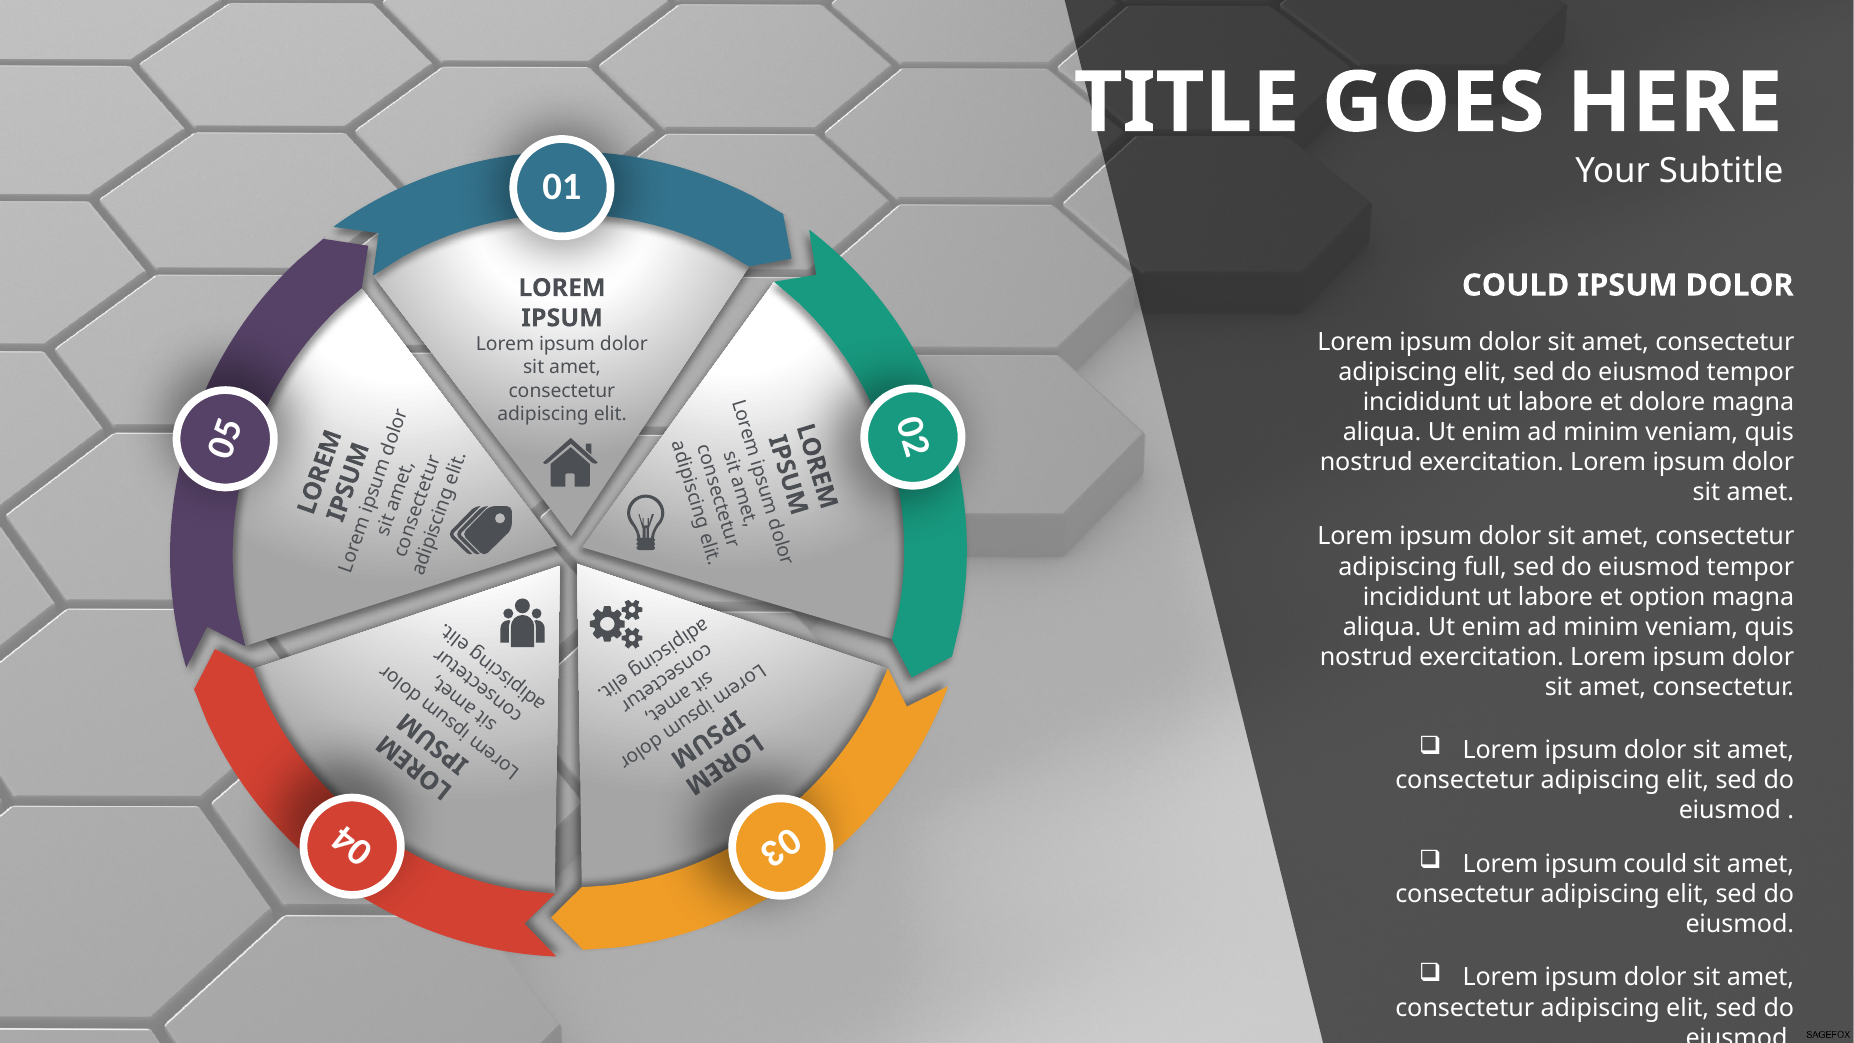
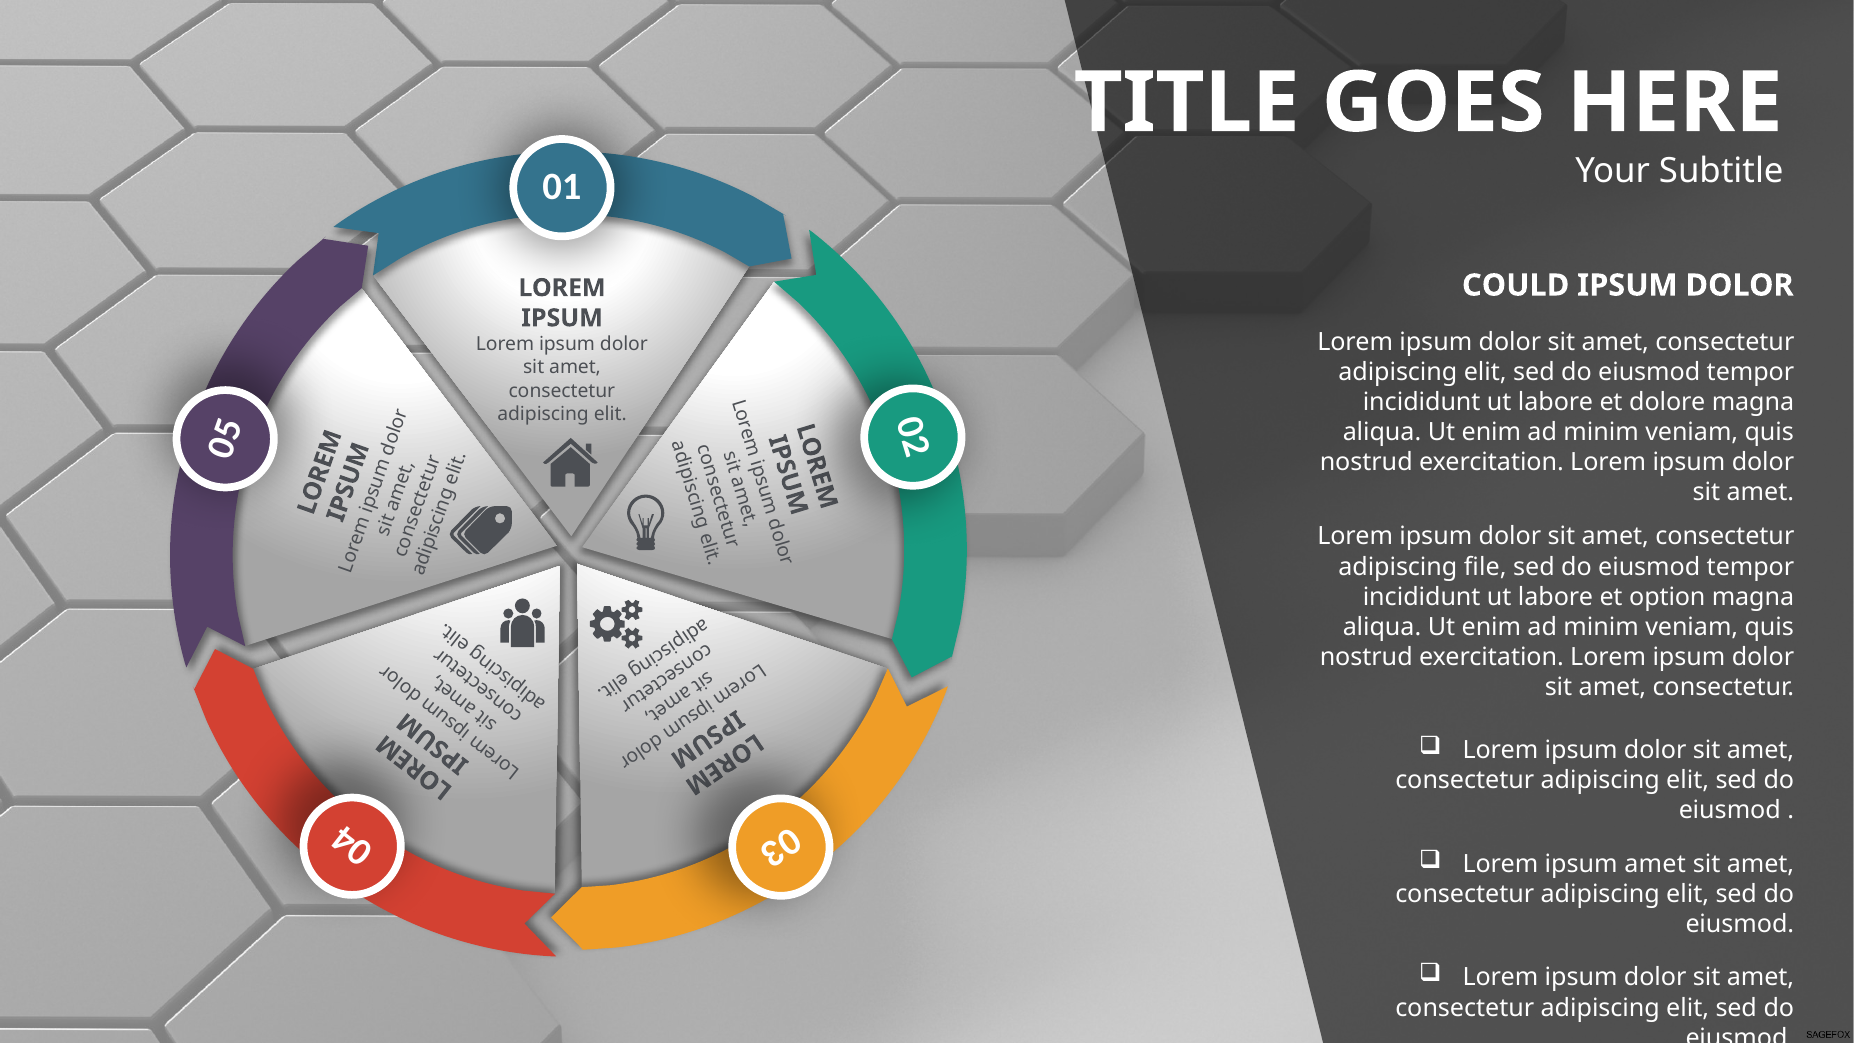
full: full -> file (1485, 567)
ipsum could: could -> amet (1655, 864)
